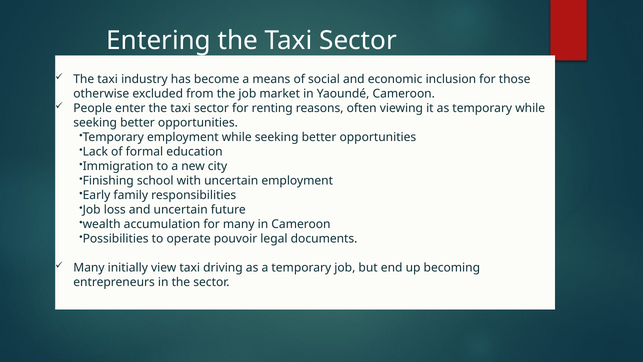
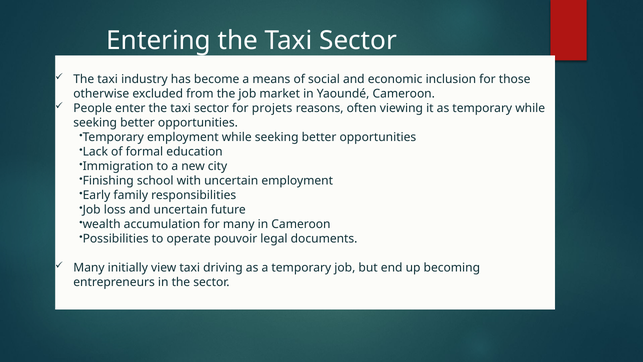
renting: renting -> projets (272, 108)
